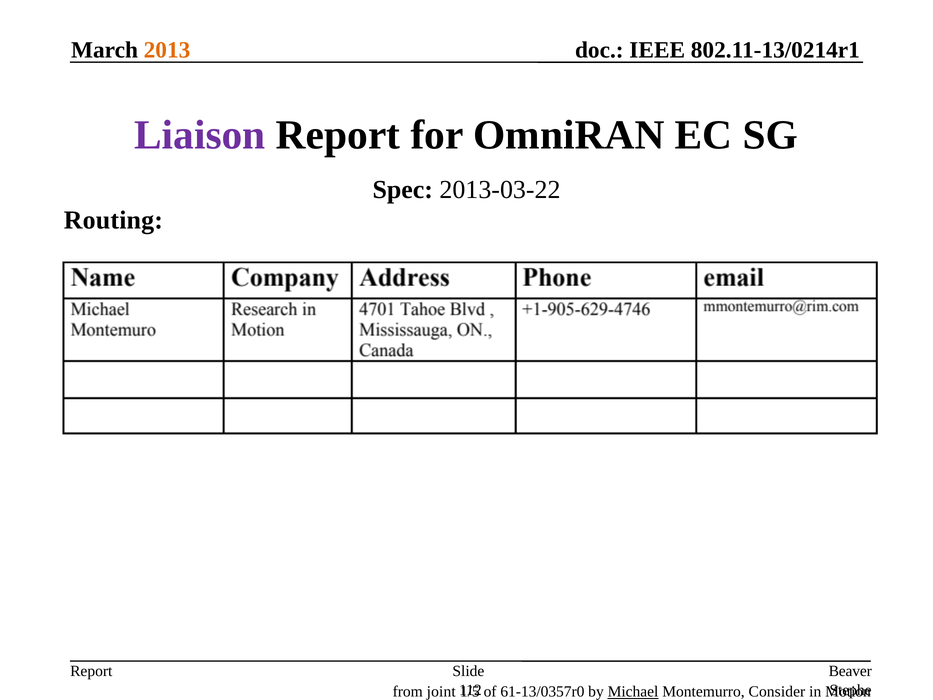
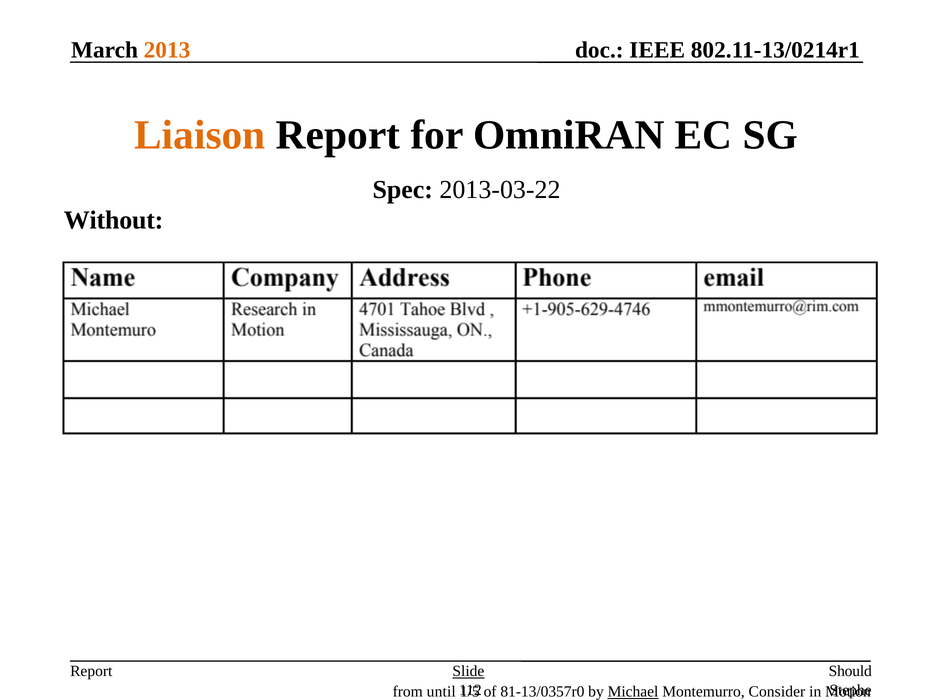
Liaison colour: purple -> orange (200, 135)
Routing: Routing -> Without (114, 220)
Beaver: Beaver -> Should (850, 671)
Slide underline: none -> present (468, 671)
joint: joint -> until (441, 692)
61-13/0357r0: 61-13/0357r0 -> 81-13/0357r0 (542, 692)
